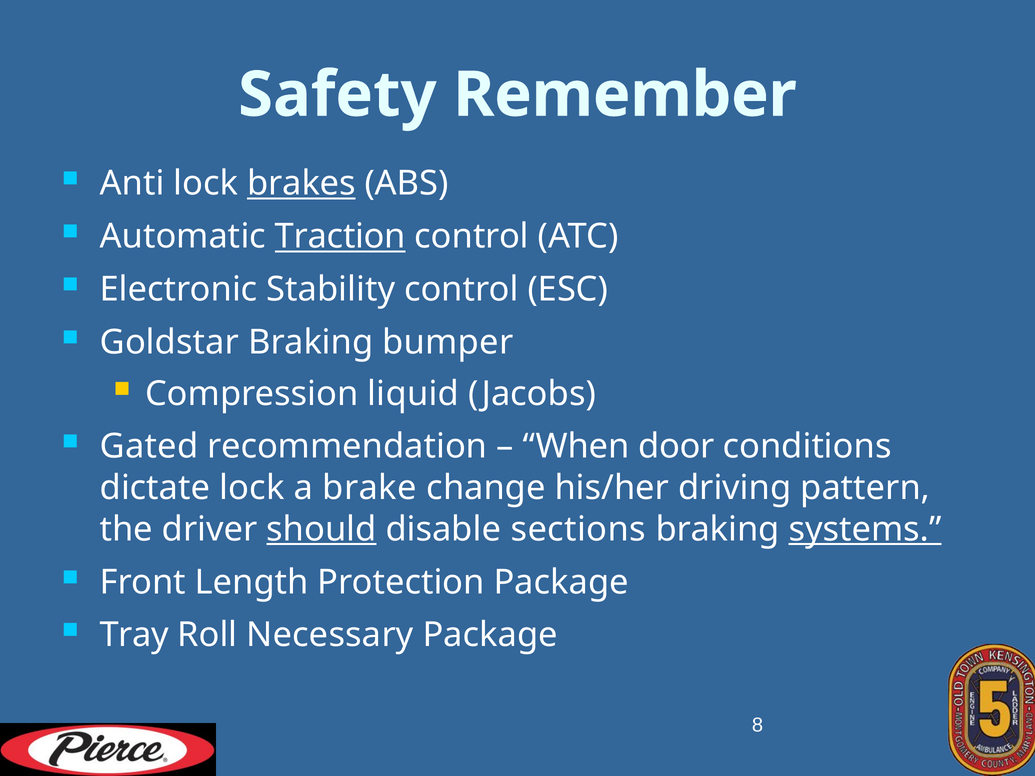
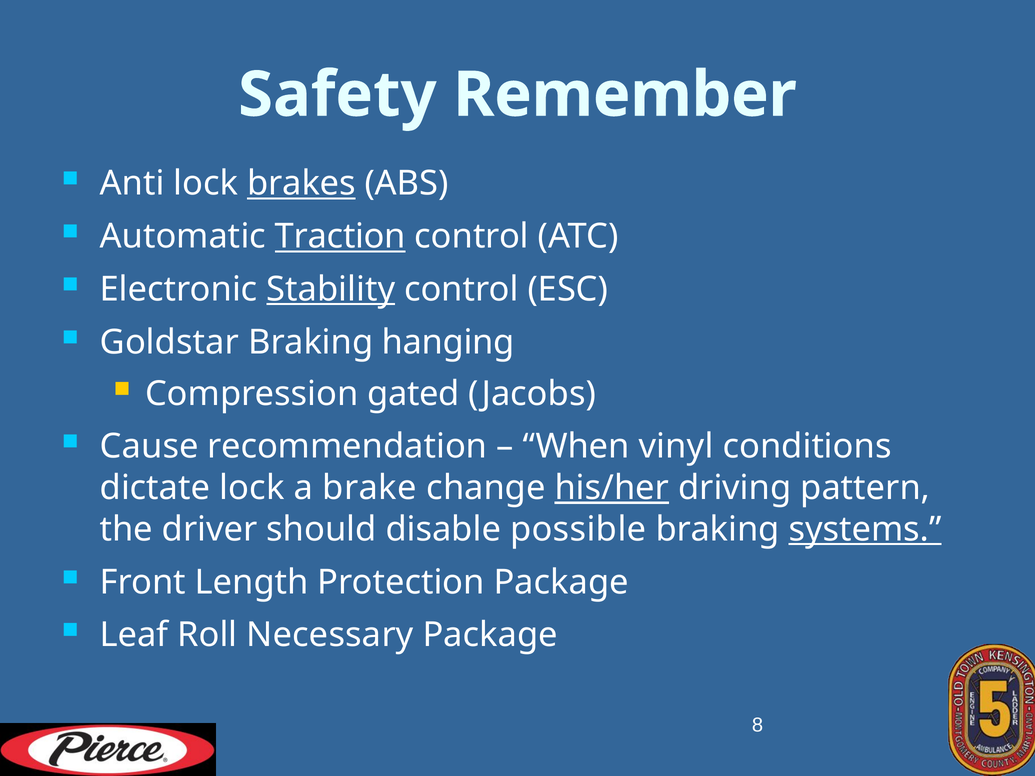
Stability underline: none -> present (331, 289)
bumper: bumper -> hanging (448, 342)
liquid: liquid -> gated (413, 394)
Gated: Gated -> Cause (149, 447)
door: door -> vinyl (676, 447)
his/her underline: none -> present (612, 488)
should underline: present -> none (321, 530)
sections: sections -> possible (578, 530)
Tray: Tray -> Leaf (134, 635)
